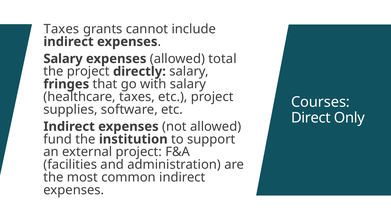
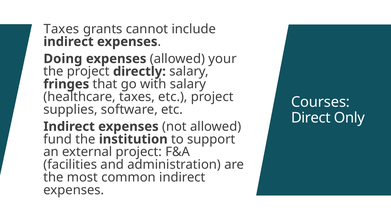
Salary: Salary -> Doing (63, 59)
total: total -> your (223, 59)
